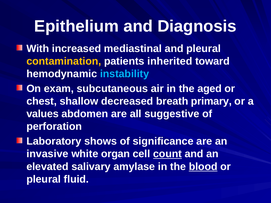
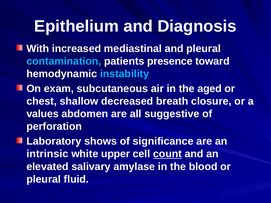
contamination colour: yellow -> light blue (64, 61)
inherited: inherited -> presence (170, 61)
primary: primary -> closure (211, 101)
invasive: invasive -> intrinsic (47, 154)
organ: organ -> upper (116, 154)
blood underline: present -> none (203, 167)
